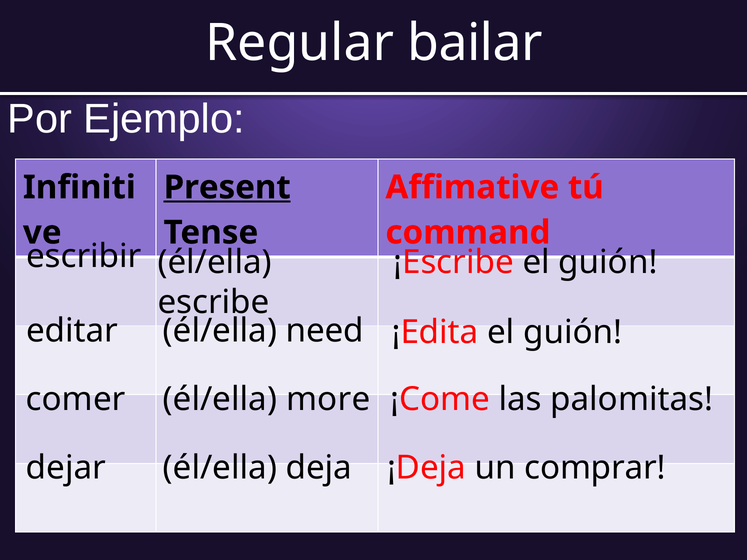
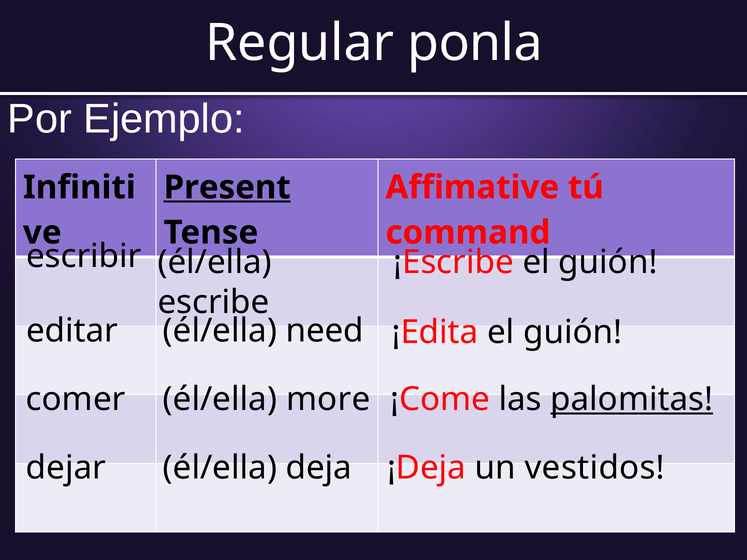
bailar: bailar -> ponla (475, 43)
palomitas underline: none -> present (632, 399)
comprar: comprar -> vestidos (595, 468)
